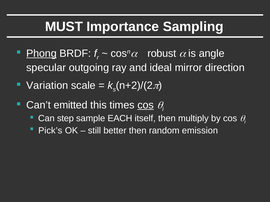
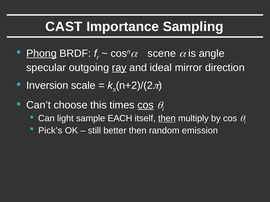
MUST: MUST -> CAST (64, 27)
robust: robust -> scene (162, 53)
ray underline: none -> present (119, 68)
Variation: Variation -> Inversion (47, 86)
emitted: emitted -> choose (71, 105)
step: step -> light (65, 119)
then underline: none -> present (167, 119)
